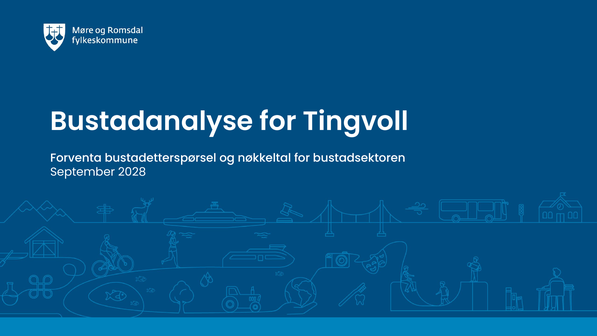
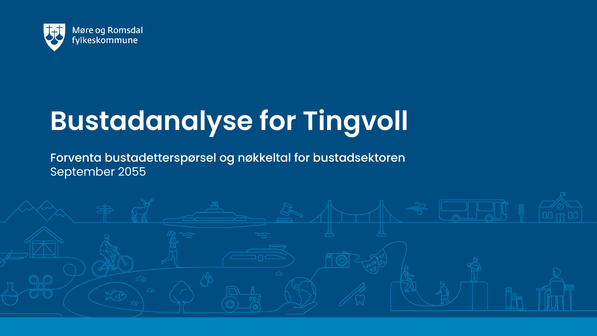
2028: 2028 -> 2055 (132, 172)
